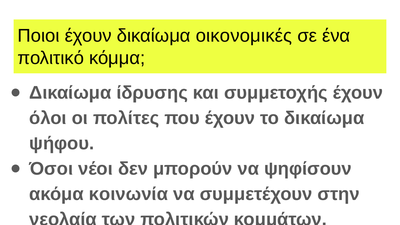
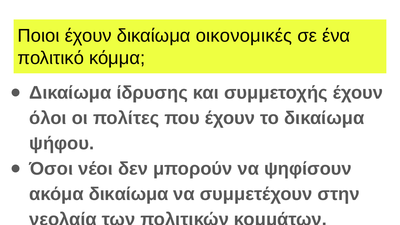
ακόμα κοινωνία: κοινωνία -> δικαίωμα (129, 194)
